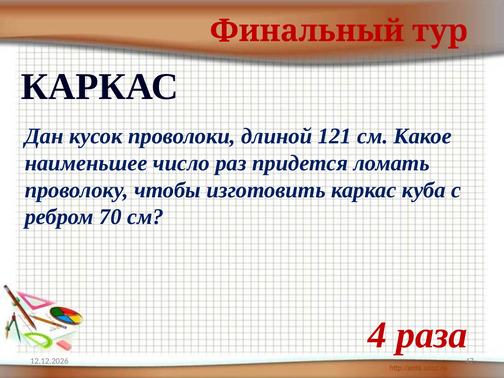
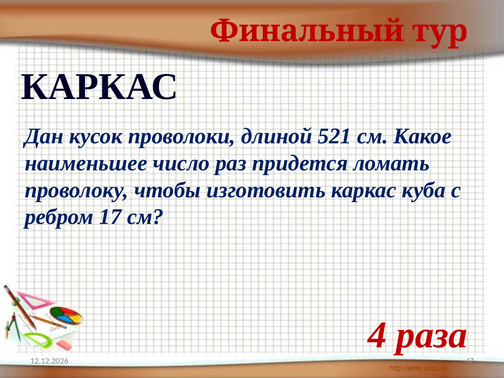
121: 121 -> 521 (335, 136)
70: 70 -> 17 (110, 217)
